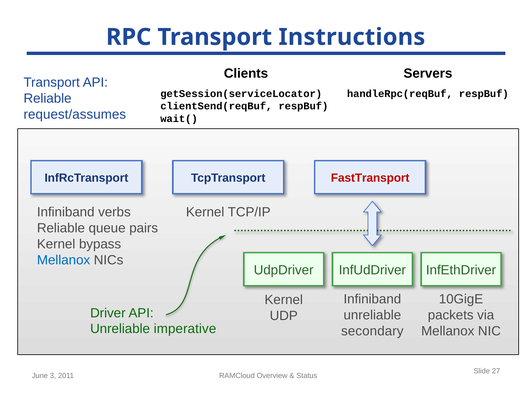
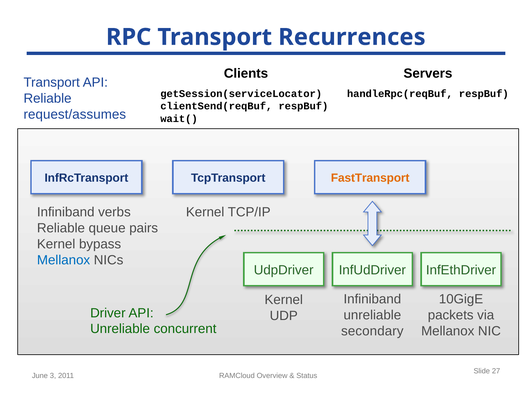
Instructions: Instructions -> Recurrences (352, 37)
FastTransport colour: red -> orange (370, 178)
imperative: imperative -> concurrent (185, 329)
